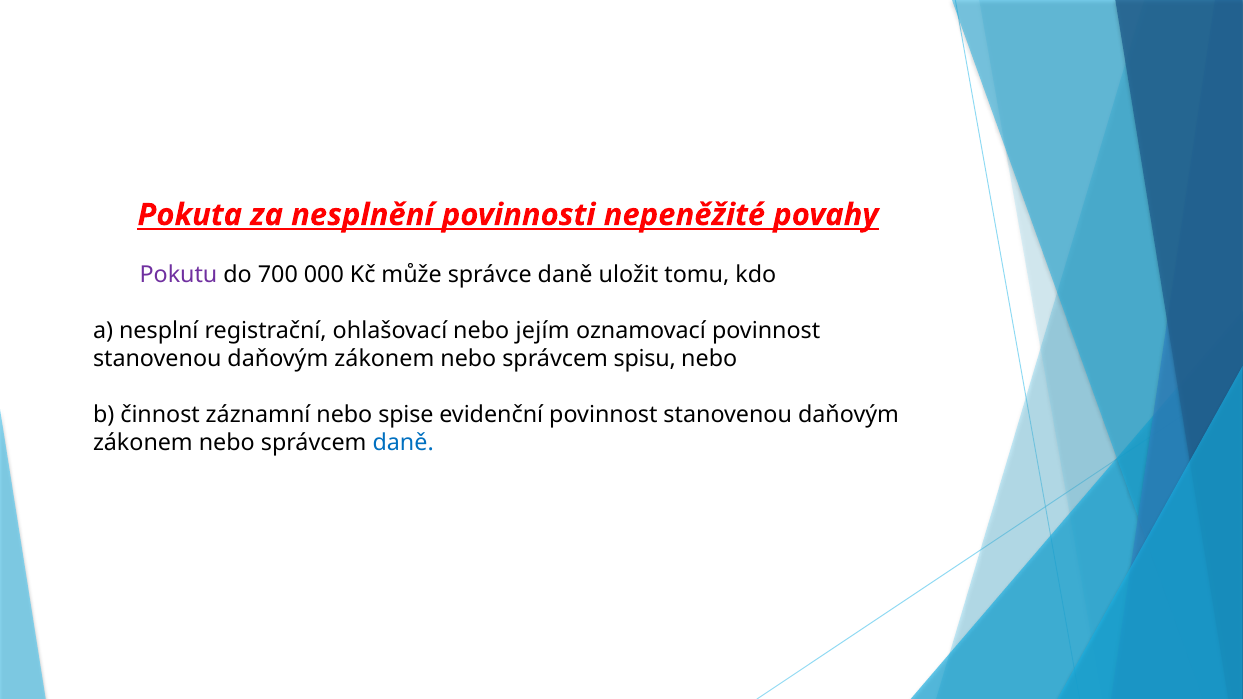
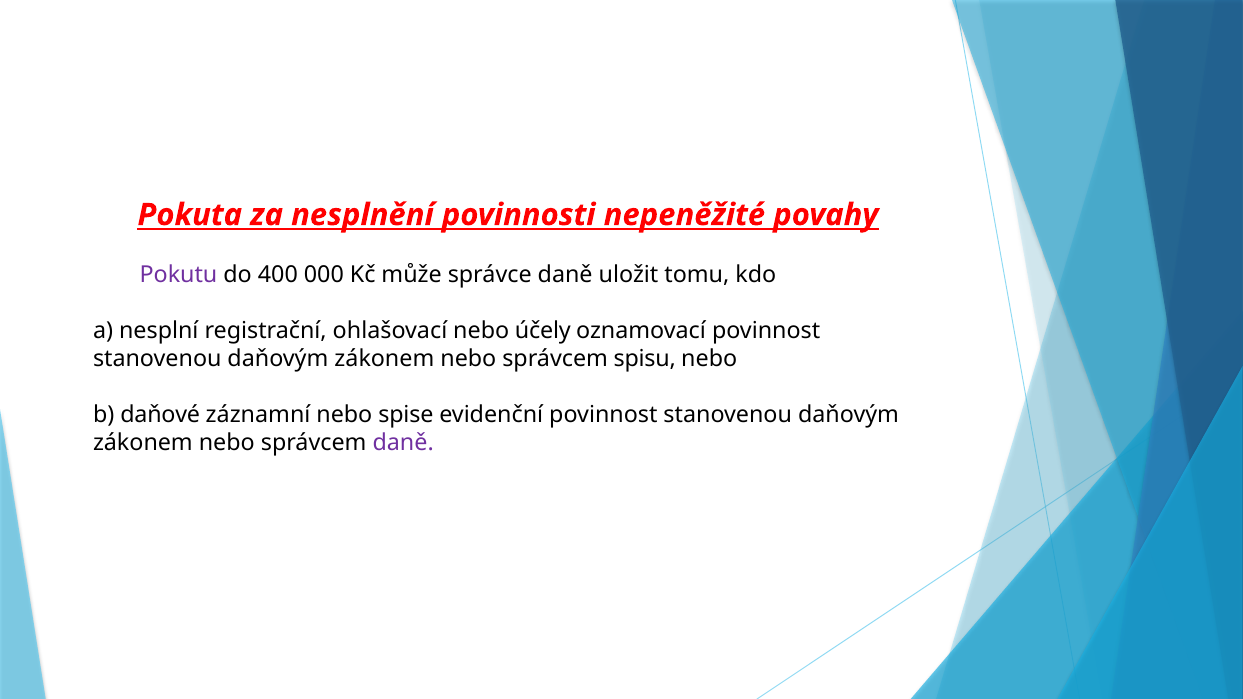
700: 700 -> 400 (278, 275)
jejím: jejím -> účely (543, 331)
činnost: činnost -> daňové (160, 415)
daně colour: blue -> purple (403, 443)
